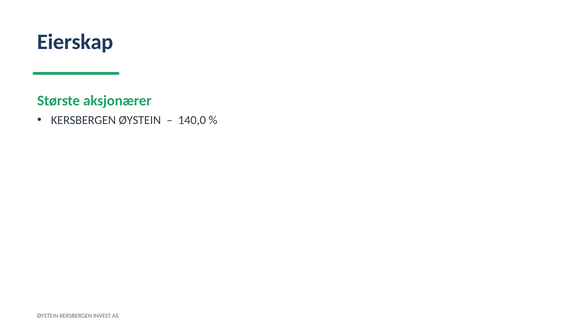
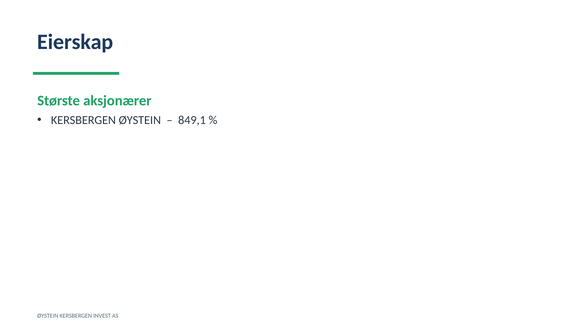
140,0: 140,0 -> 849,1 (192, 120)
